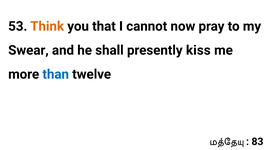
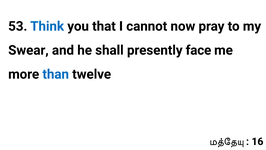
Think colour: orange -> blue (47, 26)
kiss: kiss -> face (198, 50)
83: 83 -> 16 (257, 141)
